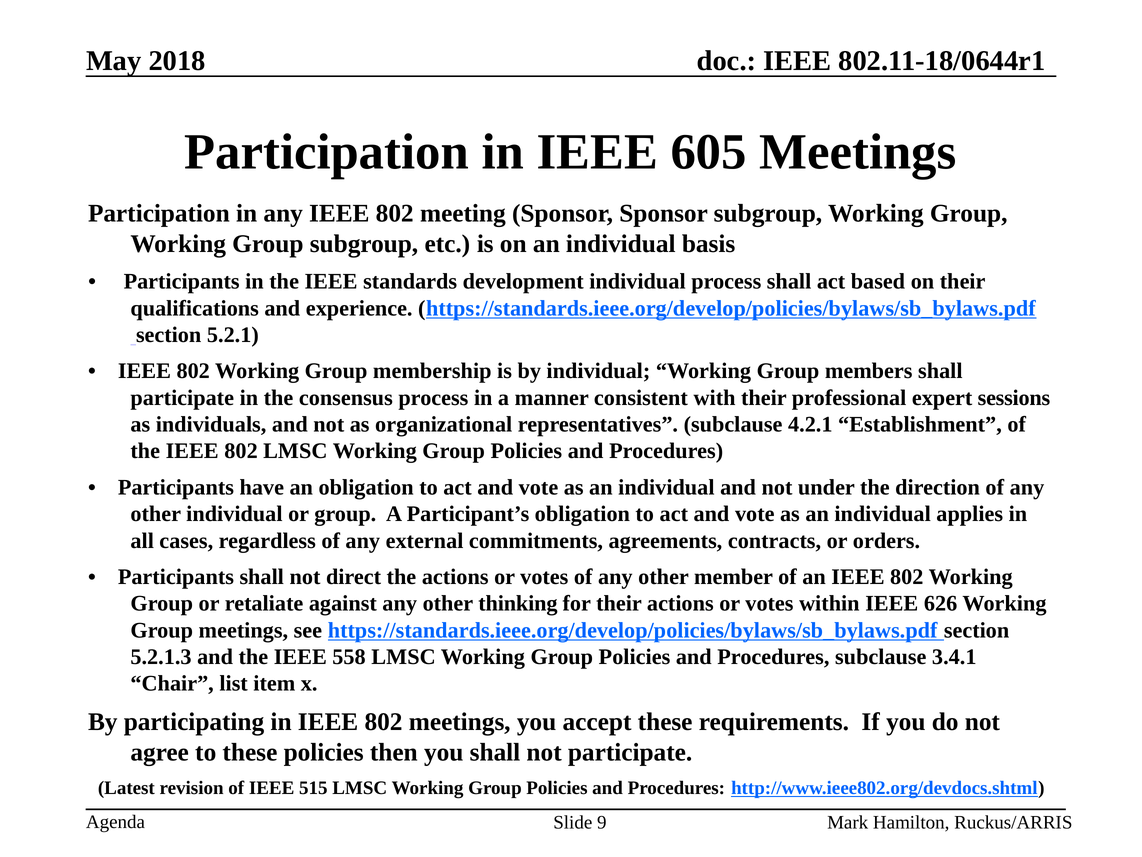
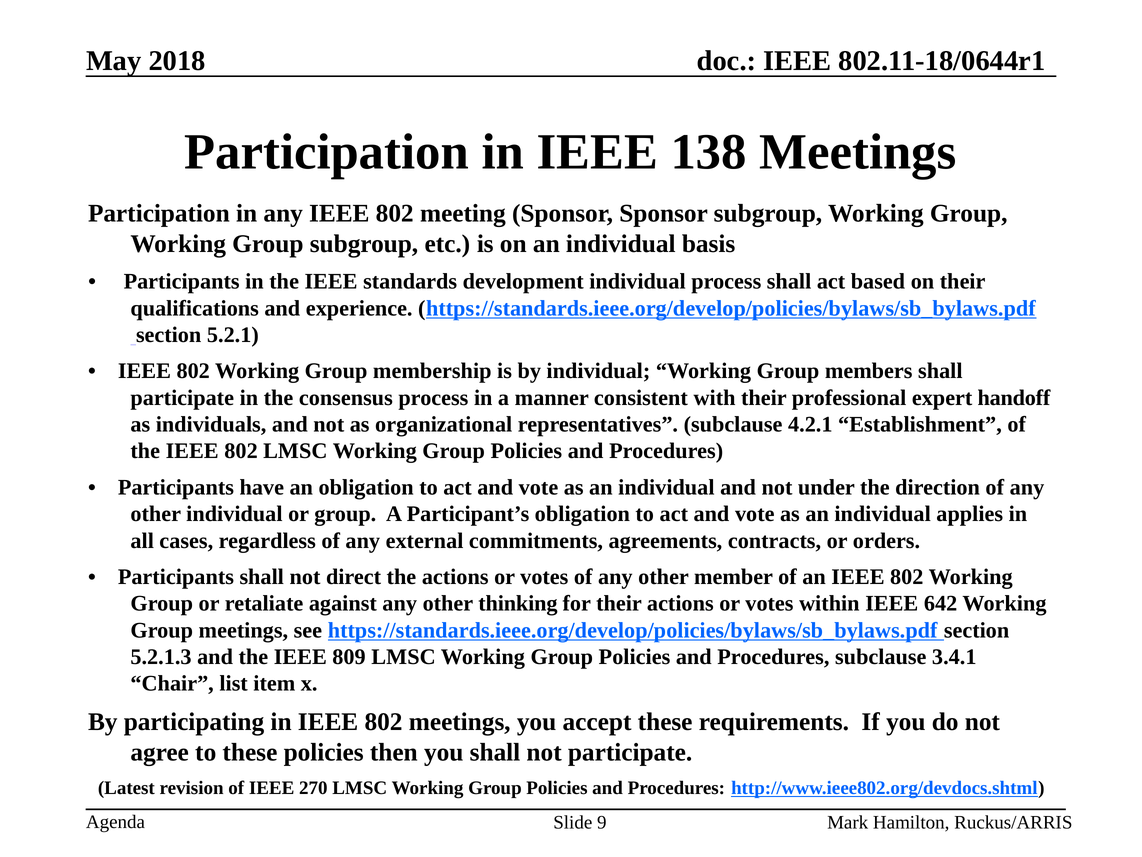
605: 605 -> 138 (709, 152)
sessions: sessions -> handoff (1014, 398)
626: 626 -> 642 (941, 603)
558: 558 -> 809 (349, 657)
515: 515 -> 270 (313, 788)
